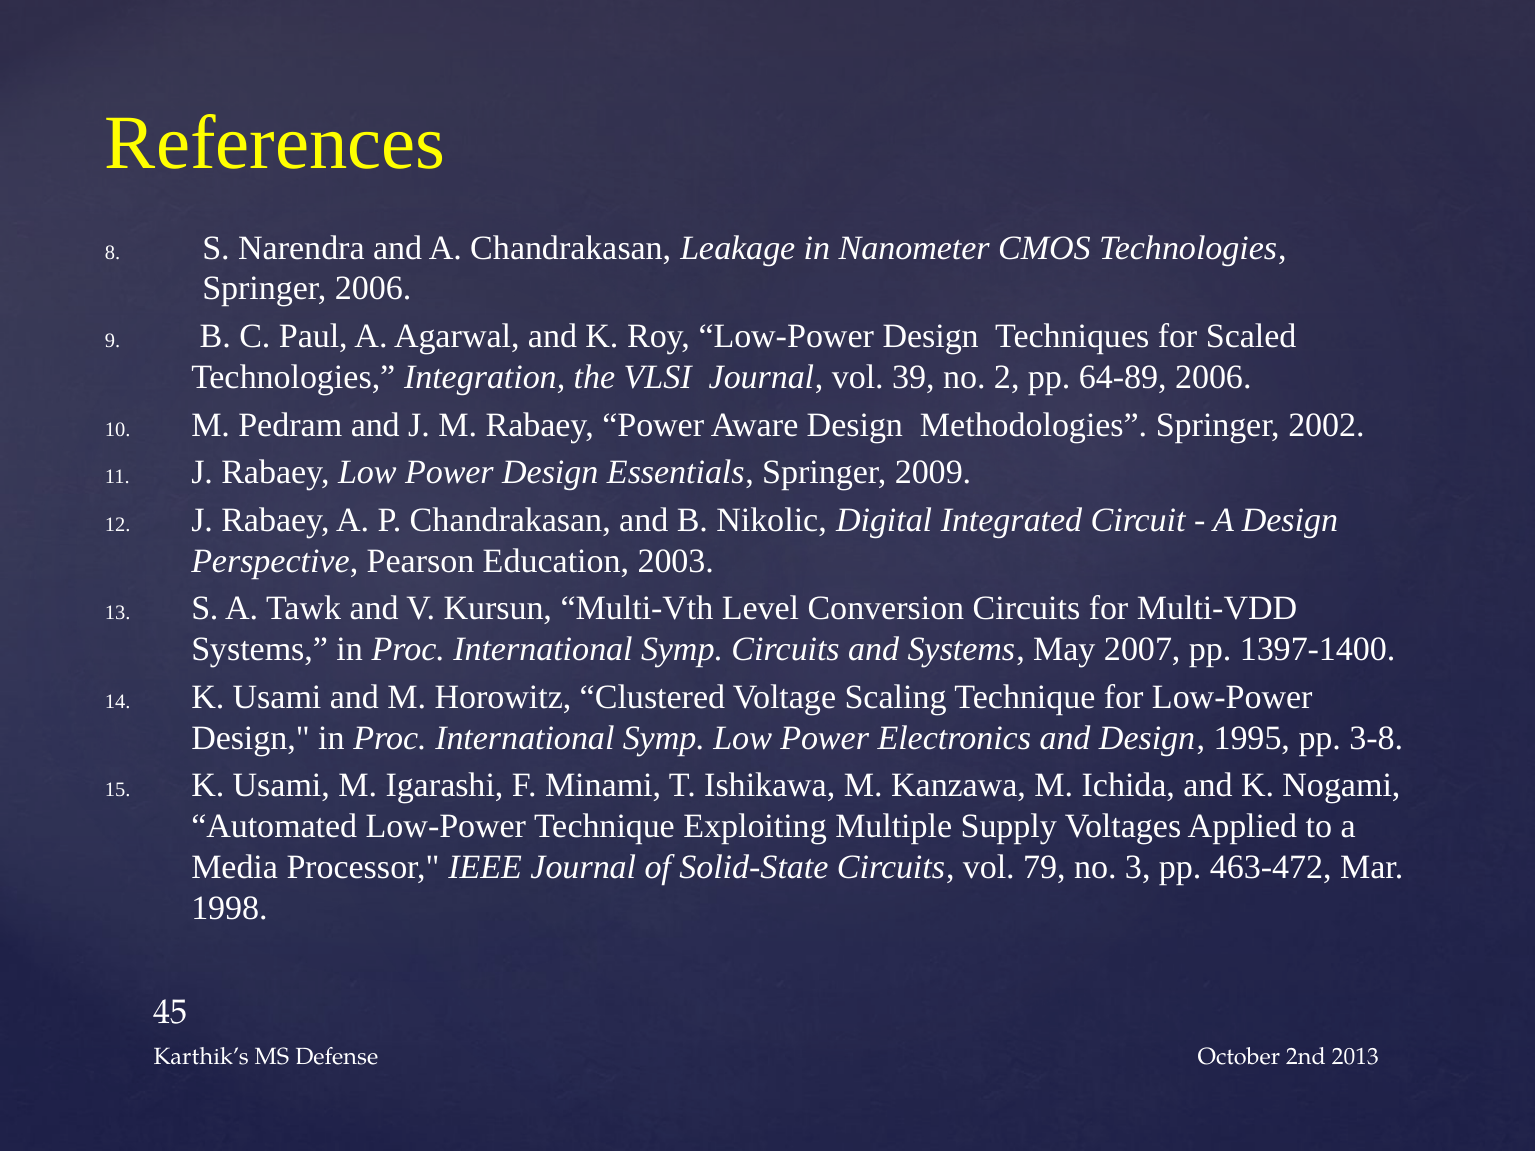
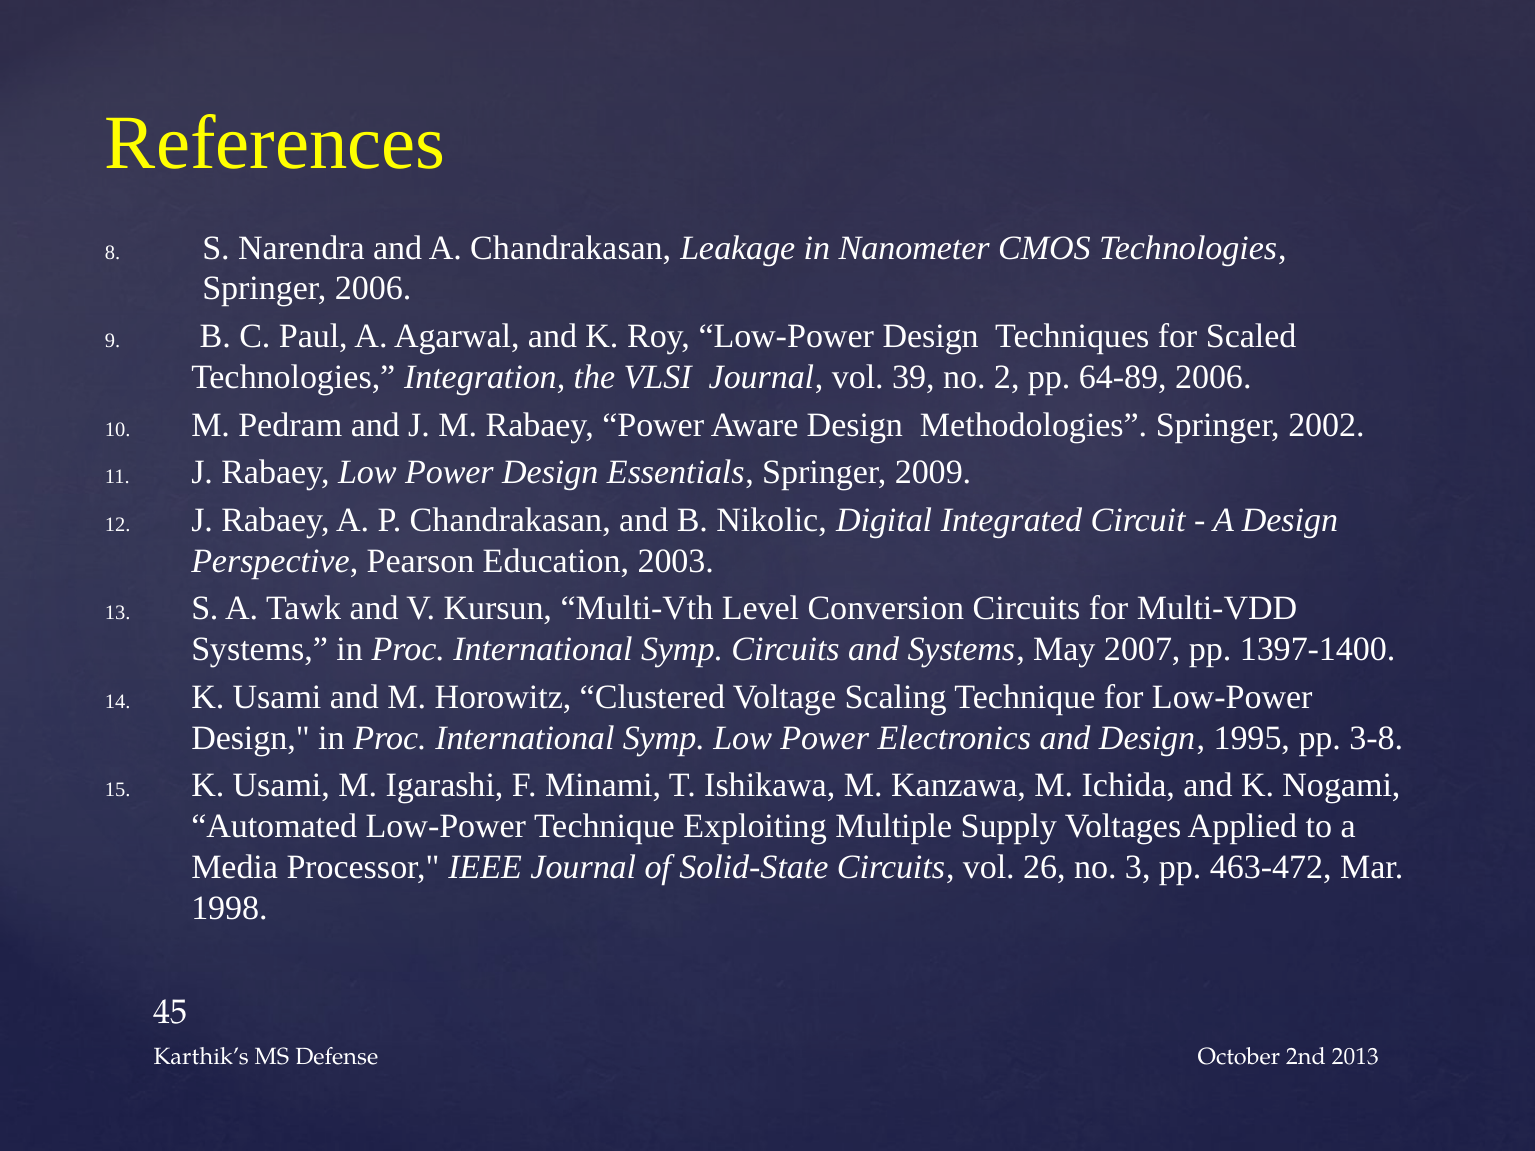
79: 79 -> 26 (1044, 868)
